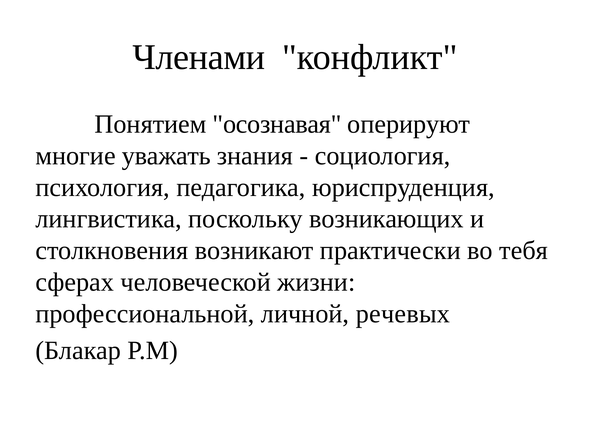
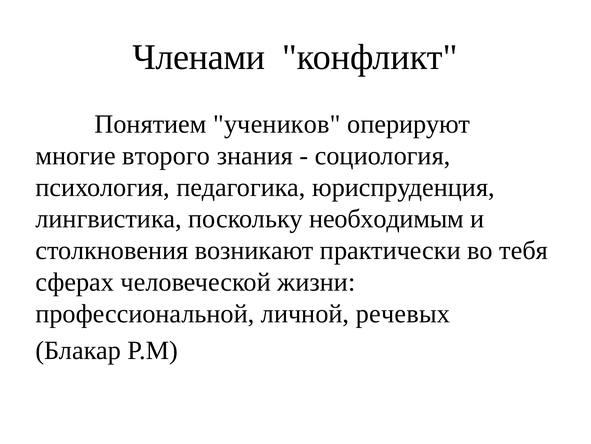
осознавая: осознавая -> учеников (277, 124)
уважать: уважать -> второго (166, 156)
возникающих: возникающих -> необходимым (386, 219)
